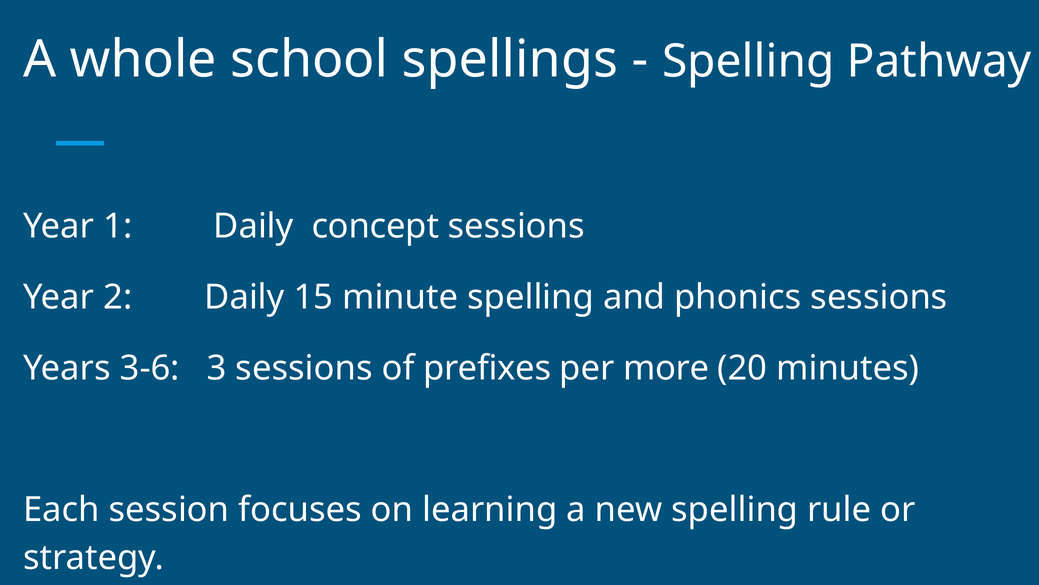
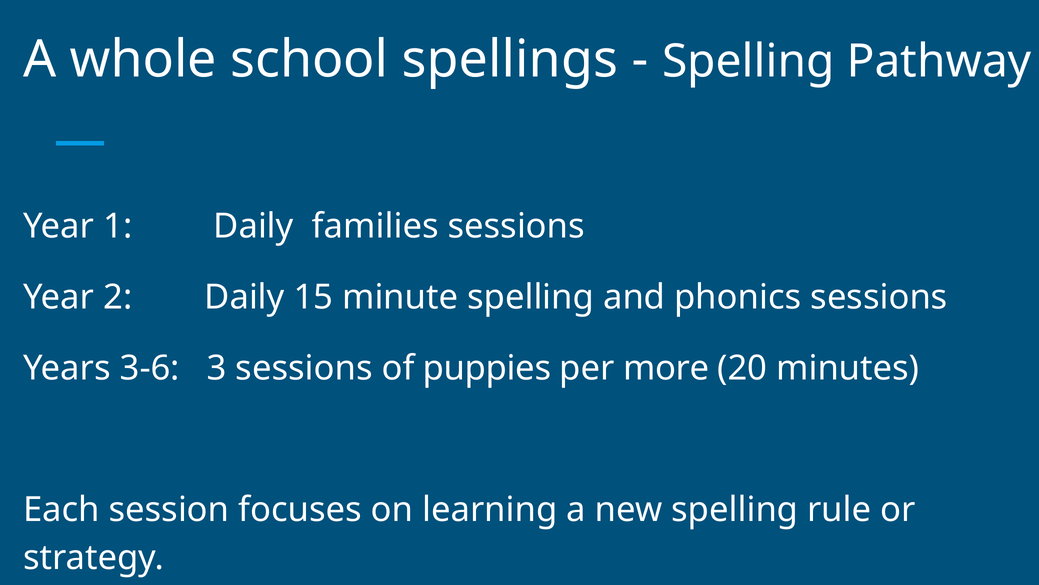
concept: concept -> families (375, 226)
prefixes: prefixes -> puppies (487, 368)
